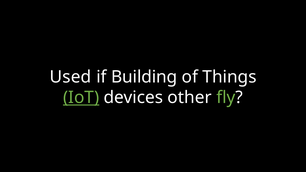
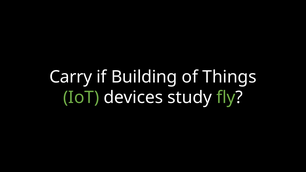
Used: Used -> Carry (71, 77)
IoT underline: present -> none (81, 98)
other: other -> study (190, 98)
